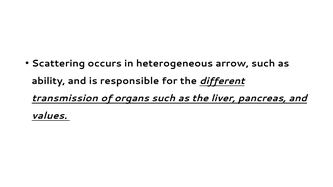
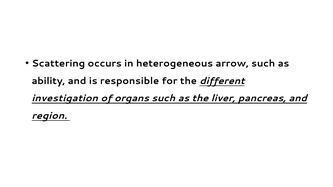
transmission: transmission -> investigation (65, 98)
values: values -> region (49, 116)
